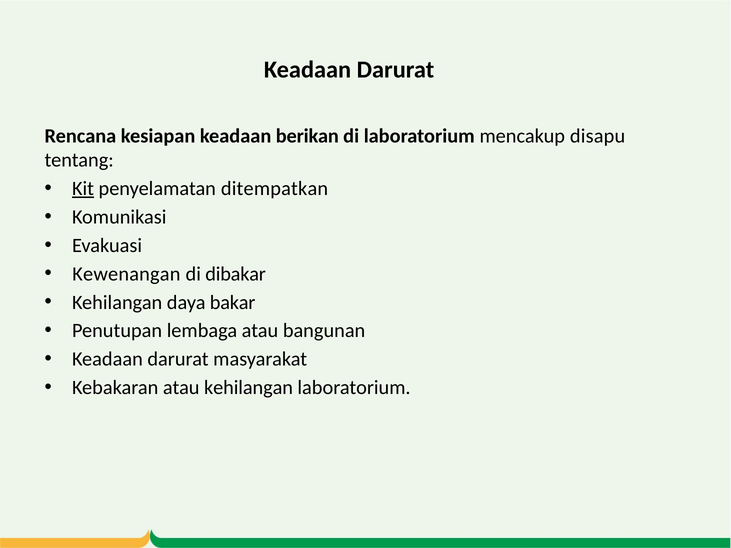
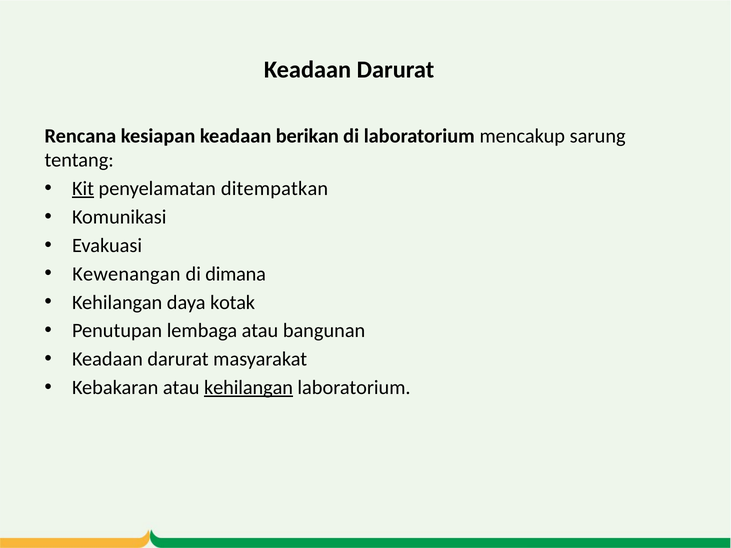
disapu: disapu -> sarung (598, 136)
dibakar: dibakar -> dimana (236, 274)
bakar: bakar -> kotak (233, 302)
kehilangan underline: none -> present (249, 388)
